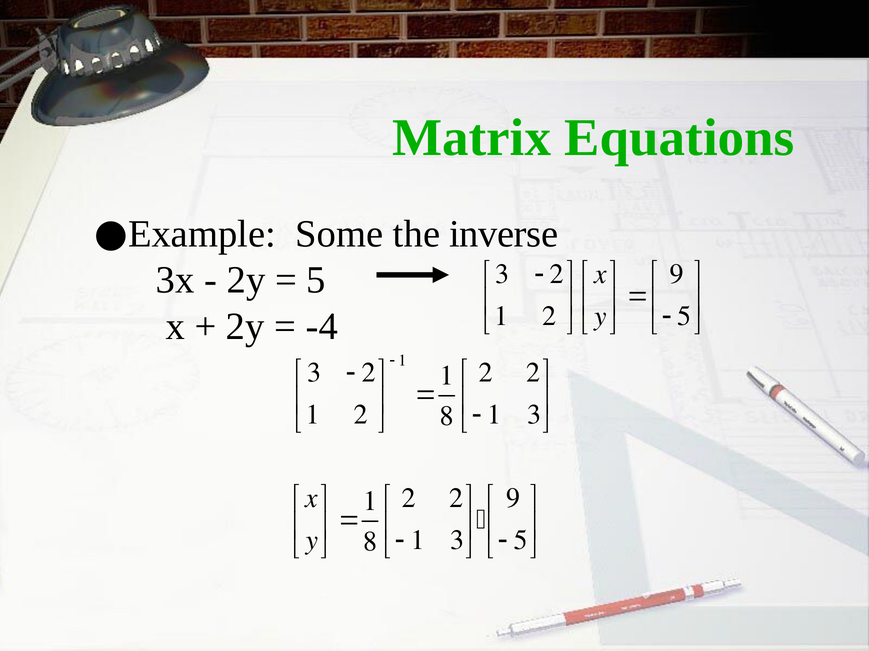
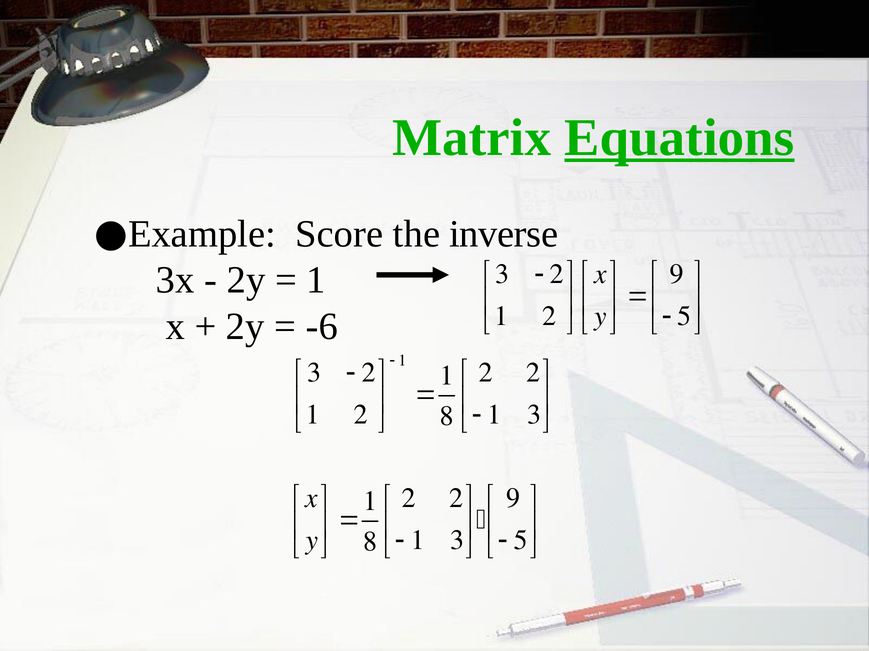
Equations underline: none -> present (680, 138)
Some: Some -> Score (339, 234)
5: 5 -> 1 (316, 281)
-4: -4 -> -6 (322, 327)
